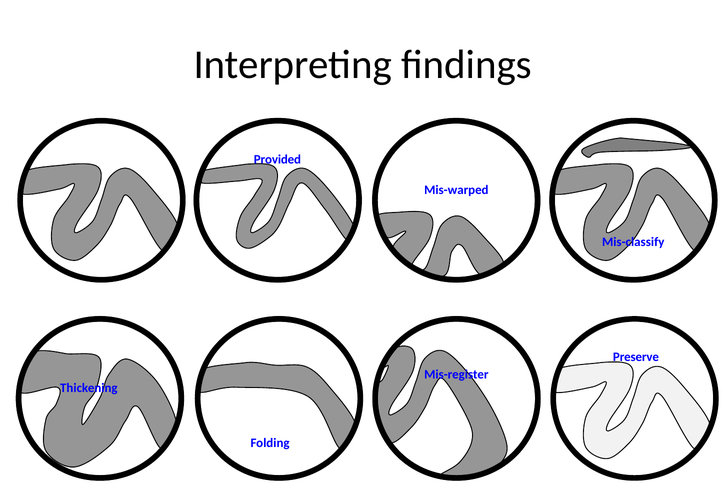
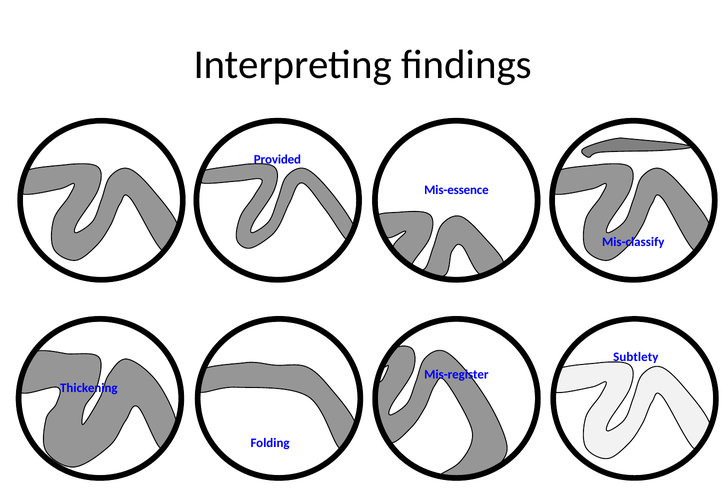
Mis-warped: Mis-warped -> Mis-essence (456, 190)
Preserve: Preserve -> Subtlety (636, 357)
